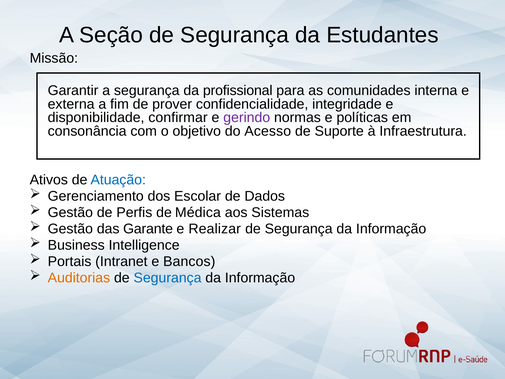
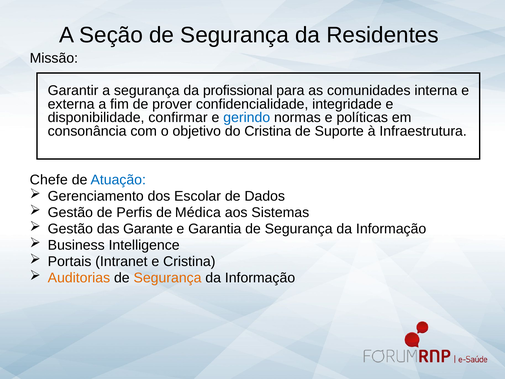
Estudantes: Estudantes -> Residentes (382, 35)
gerindo colour: purple -> blue (247, 118)
do Acesso: Acesso -> Cristina (268, 131)
Ativos: Ativos -> Chefe (49, 180)
Realizar: Realizar -> Garantia (215, 229)
e Bancos: Bancos -> Cristina (189, 261)
Segurança colour: blue -> orange (168, 278)
